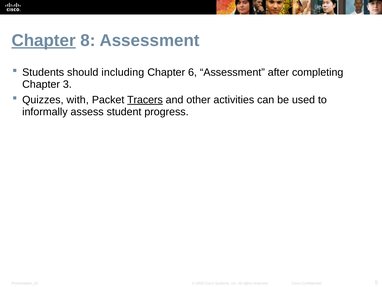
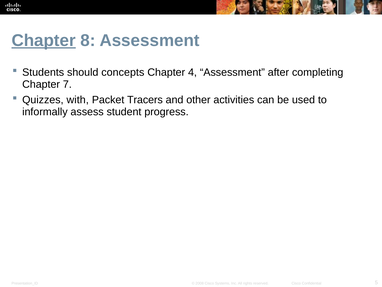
including: including -> concepts (123, 72)
6: 6 -> 4 (193, 72)
3: 3 -> 7 (67, 84)
Tracers underline: present -> none (145, 100)
